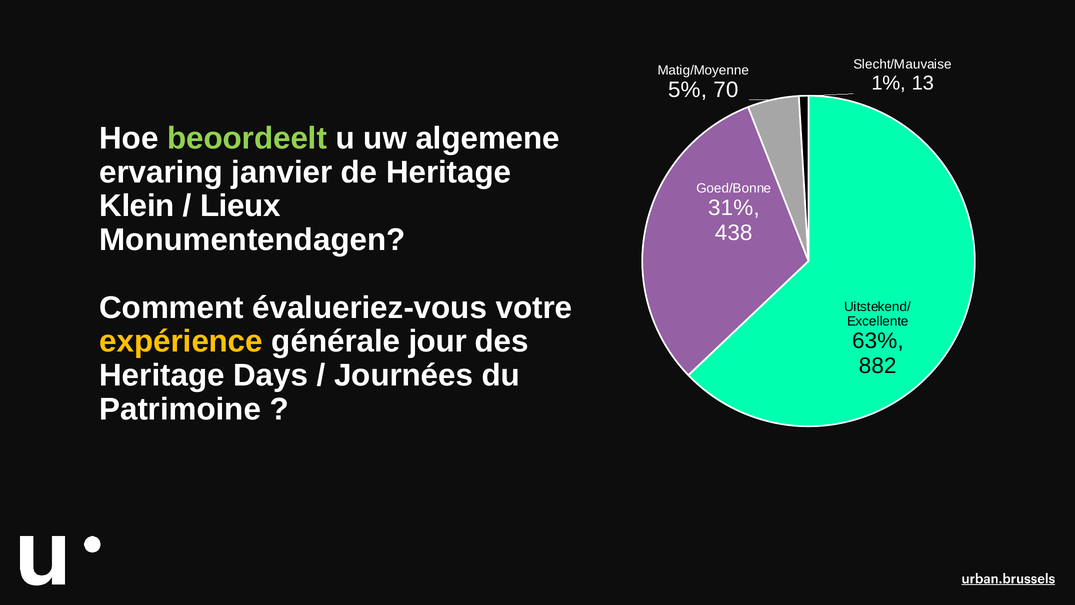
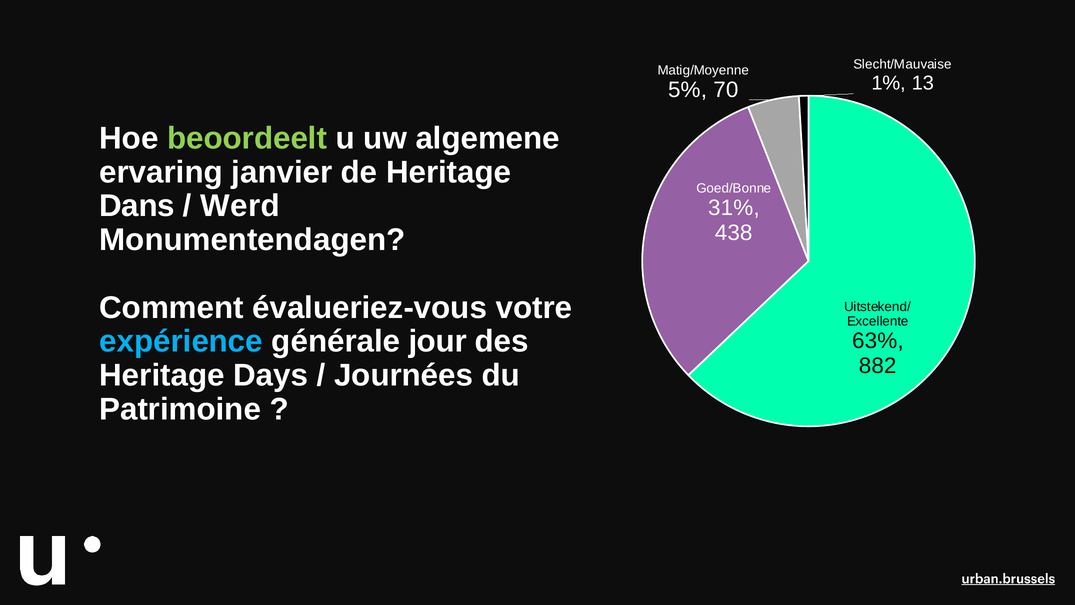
Klein: Klein -> Dans (137, 206)
Lieux: Lieux -> Werd (240, 206)
expérience colour: yellow -> light blue (181, 341)
